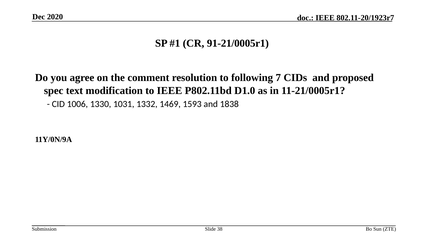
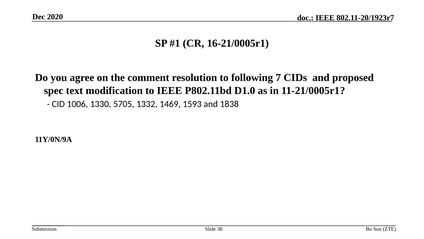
91-21/0005r1: 91-21/0005r1 -> 16-21/0005r1 (238, 43)
1031: 1031 -> 5705 (124, 104)
